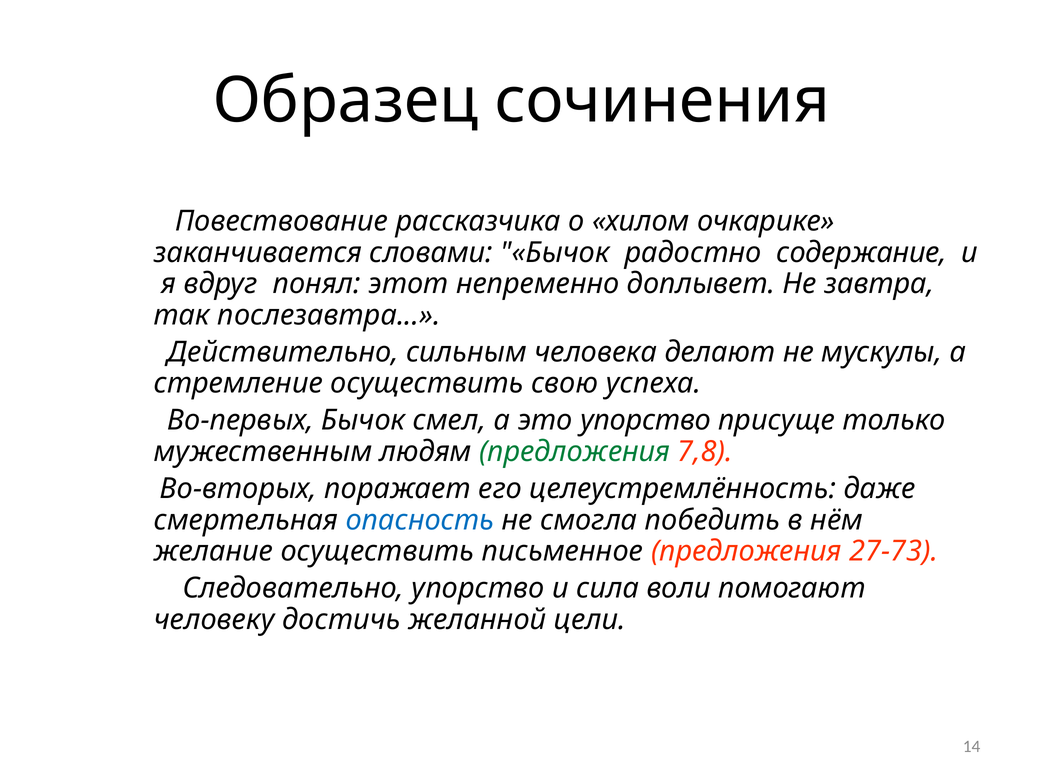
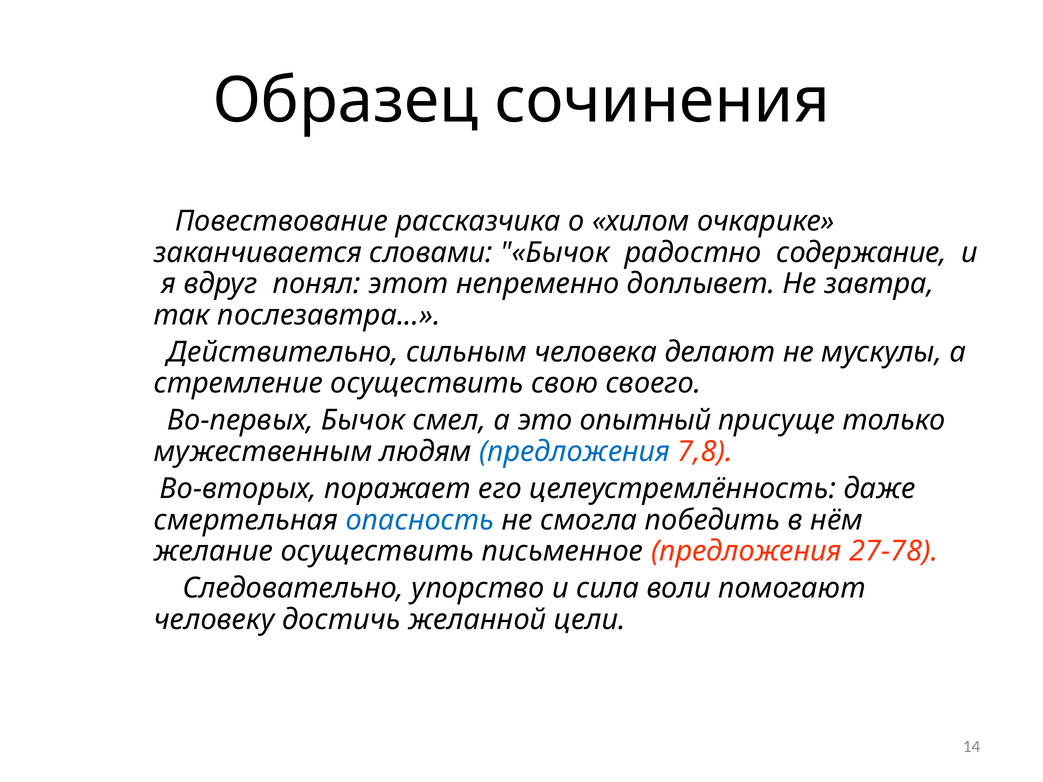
успеха: успеха -> своего (654, 383)
это упорство: упорство -> опытный (645, 421)
предложения colour: green -> blue (574, 452)
27-73: 27-73 -> 27-78 (894, 552)
